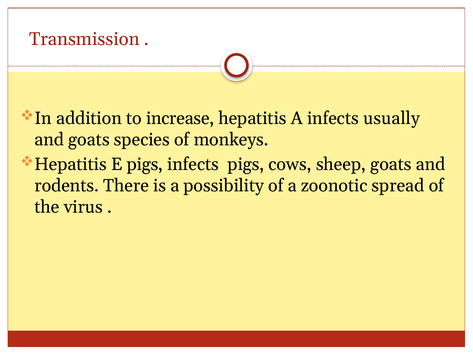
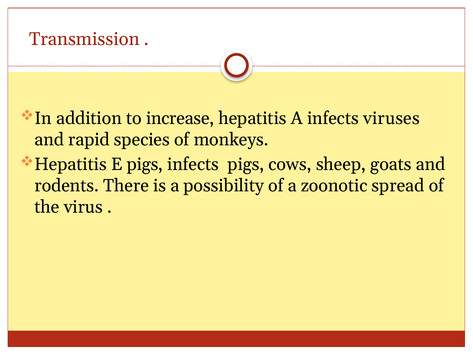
usually: usually -> viruses (391, 118)
and goats: goats -> rapid (89, 139)
